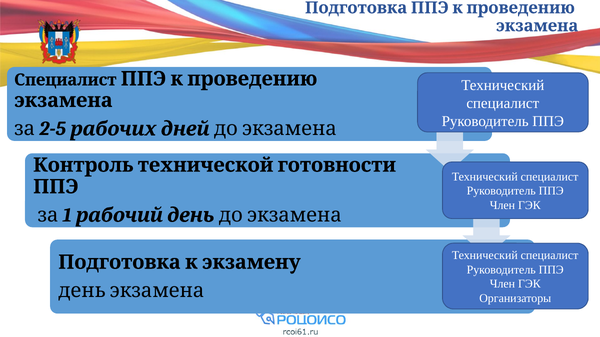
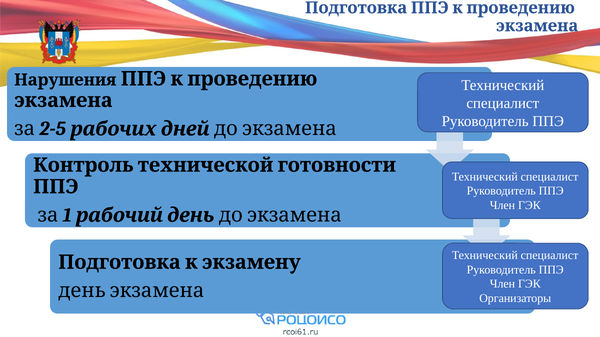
Специалист: Специалист -> Нарушения (65, 80)
